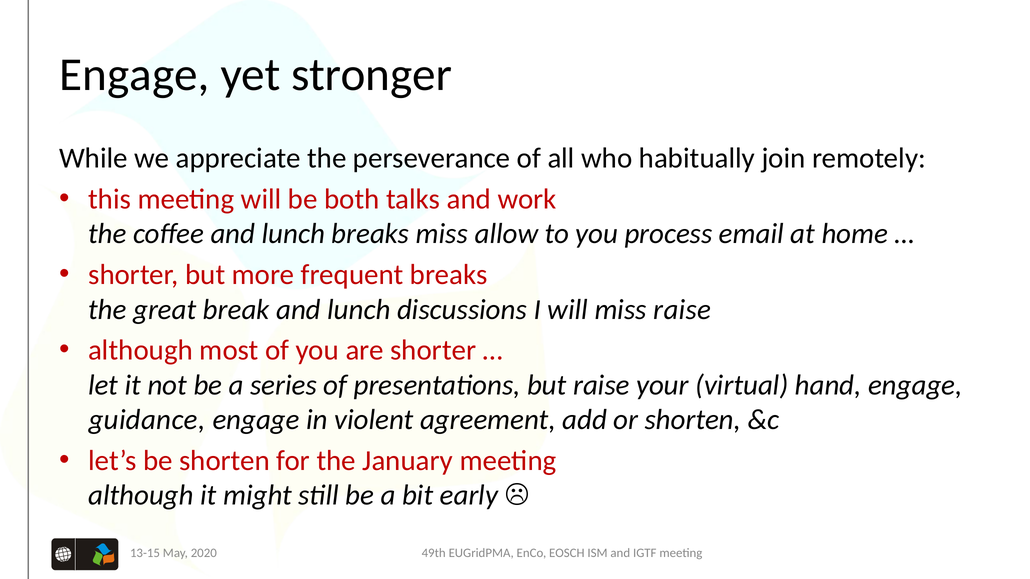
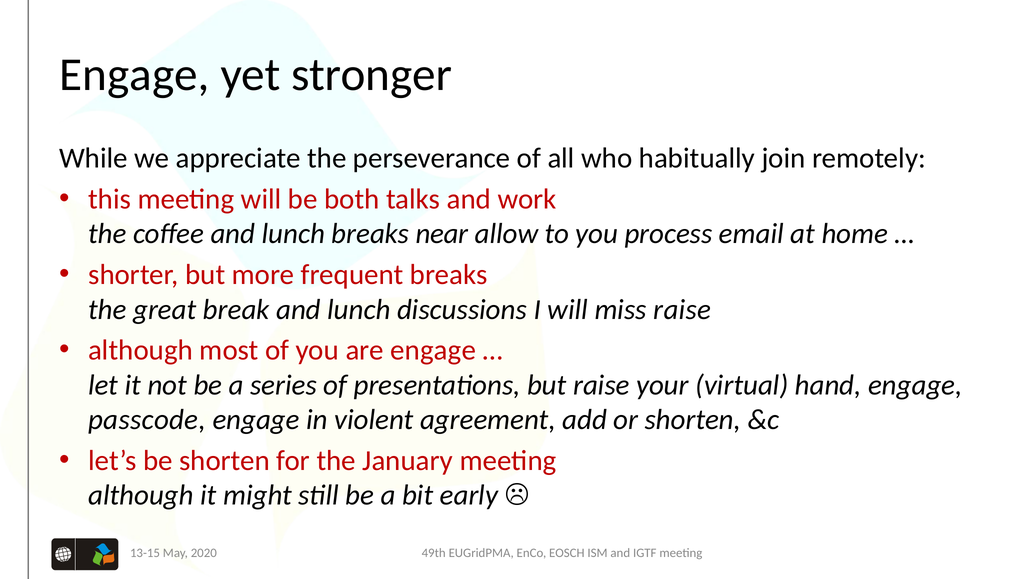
breaks miss: miss -> near (442, 234)
are shorter: shorter -> engage (433, 350)
guidance: guidance -> passcode (147, 420)
